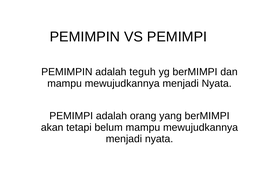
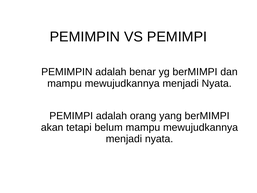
teguh: teguh -> benar (143, 72)
